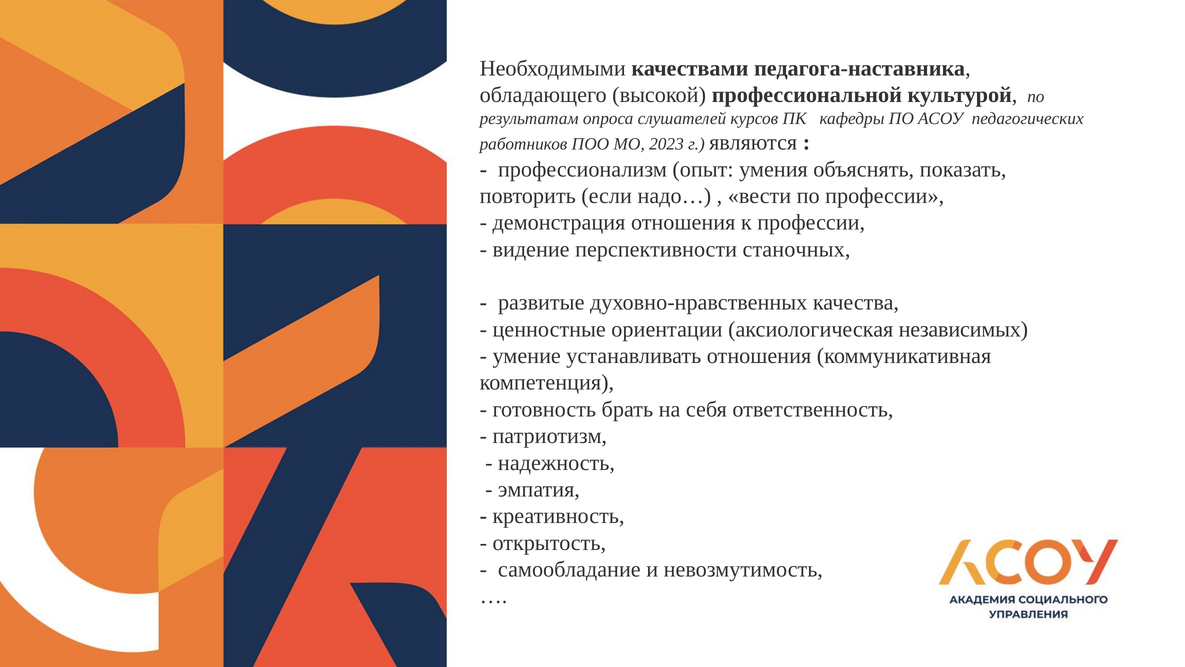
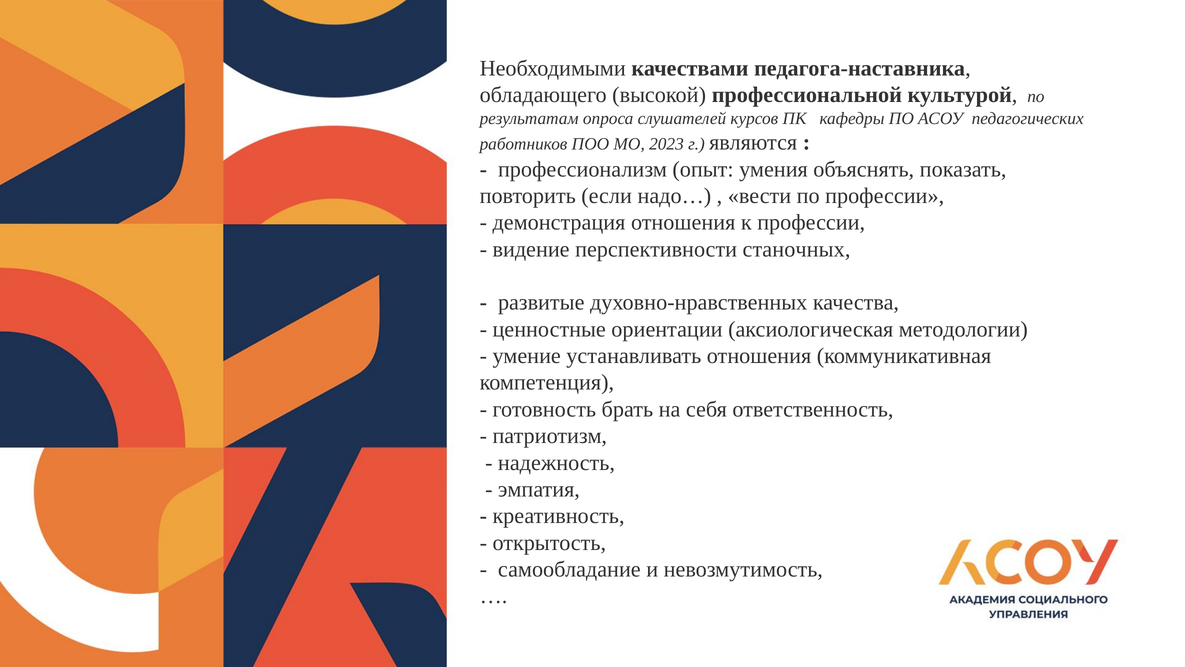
независимых: независимых -> методологии (963, 329)
